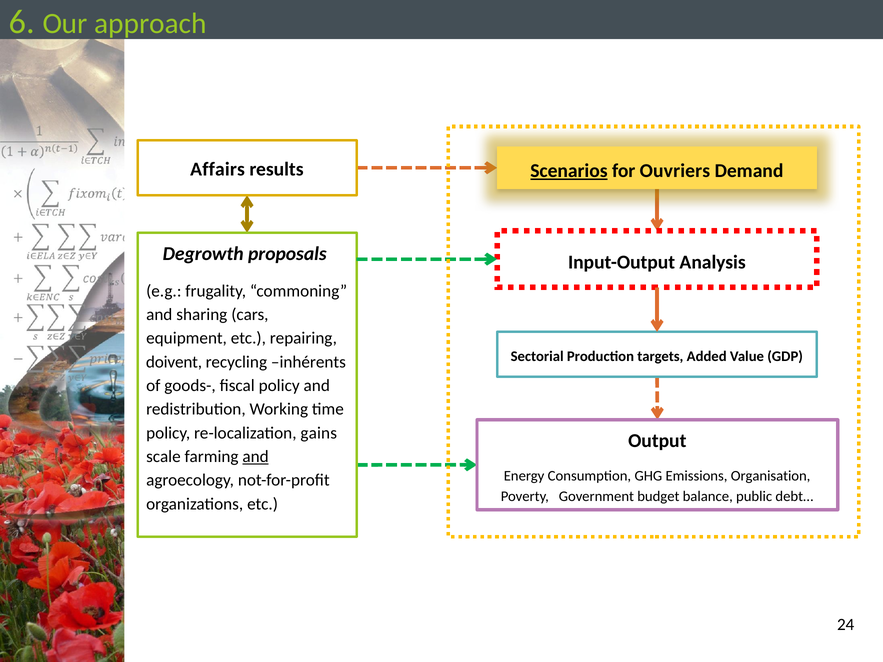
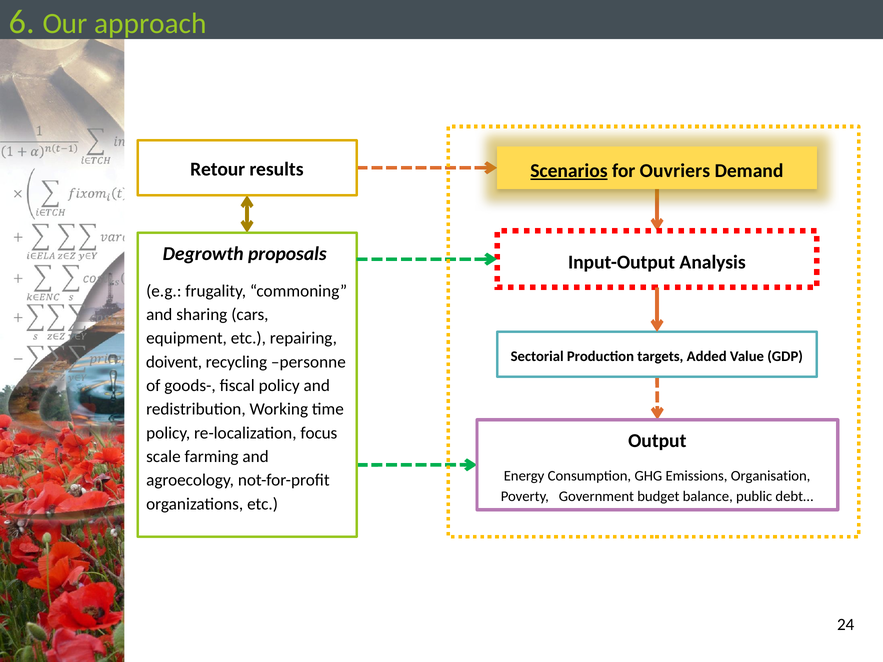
Affairs: Affairs -> Retour (218, 169)
inhérents: inhérents -> personne (308, 362)
gains: gains -> focus (319, 433)
and underline: present -> none (256, 457)
